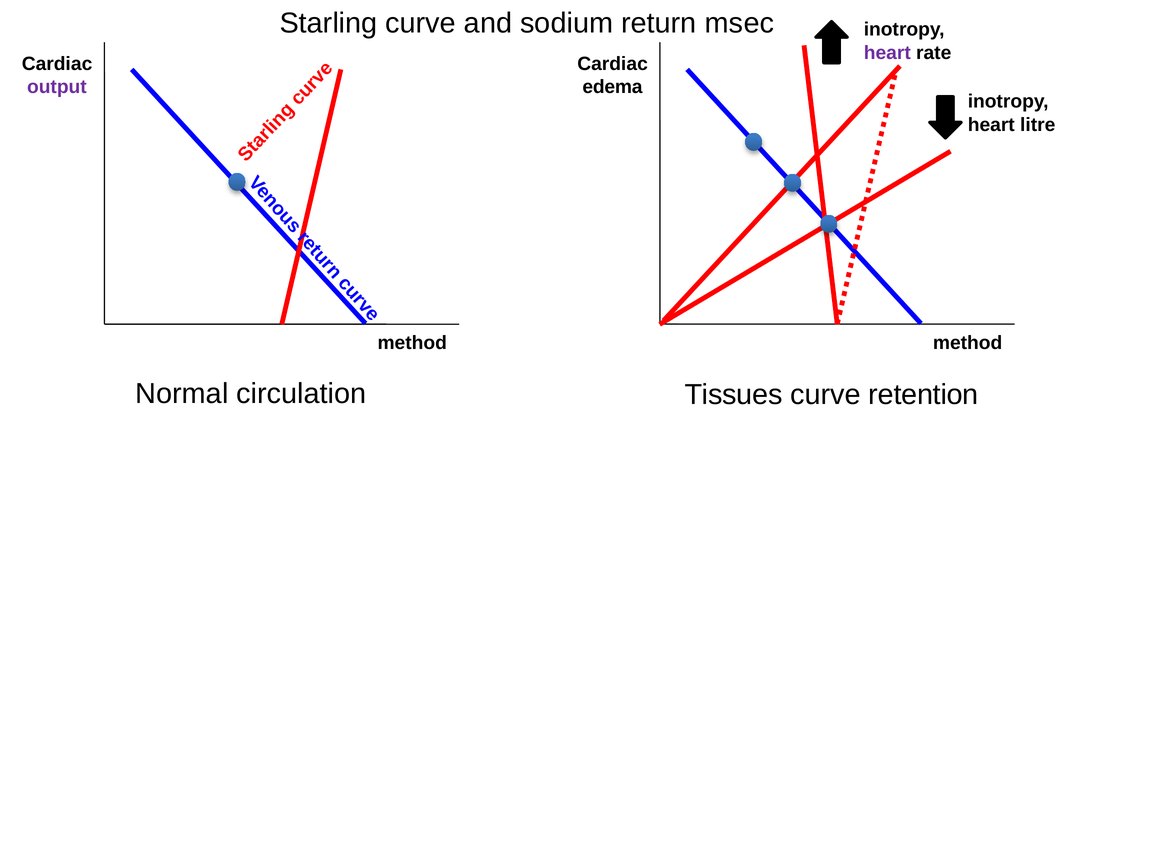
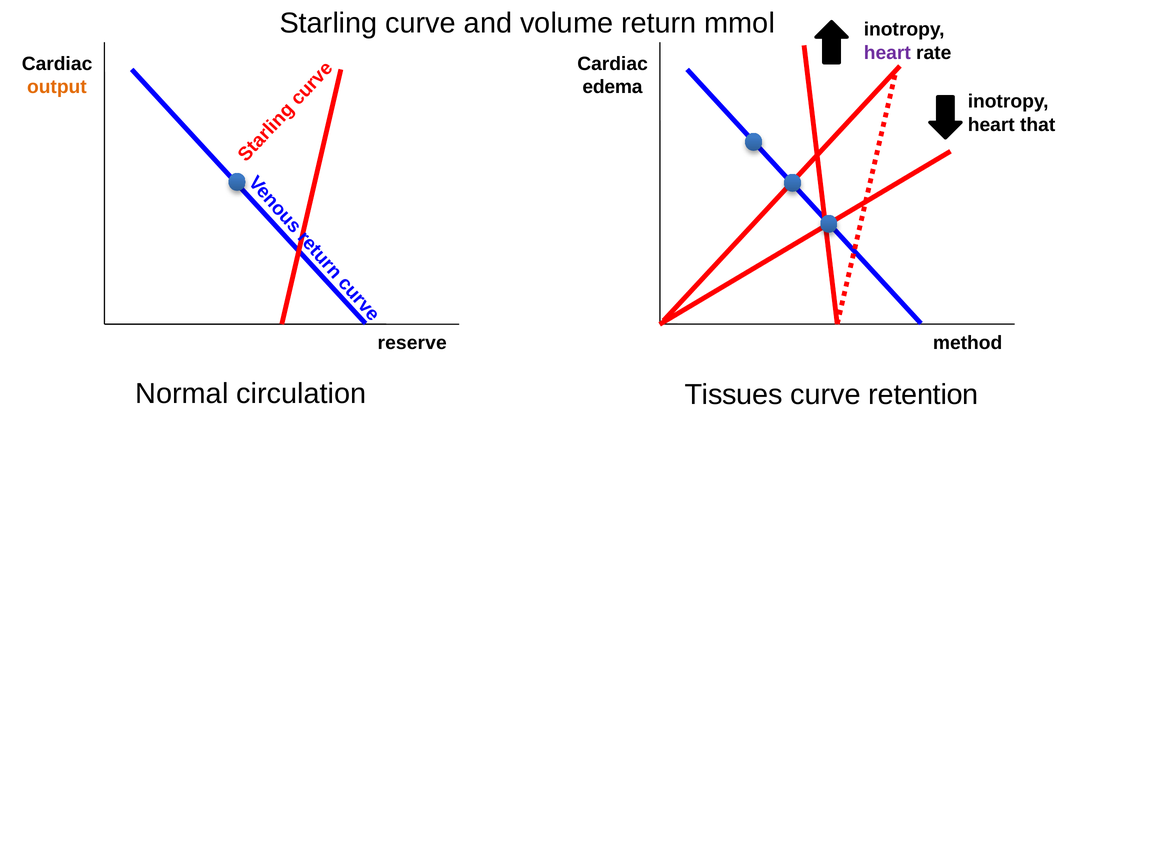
sodium: sodium -> volume (567, 23)
msec: msec -> mmol (740, 23)
output colour: purple -> orange (57, 87)
litre: litre -> that (1038, 125)
method: method -> reserve (412, 342)
